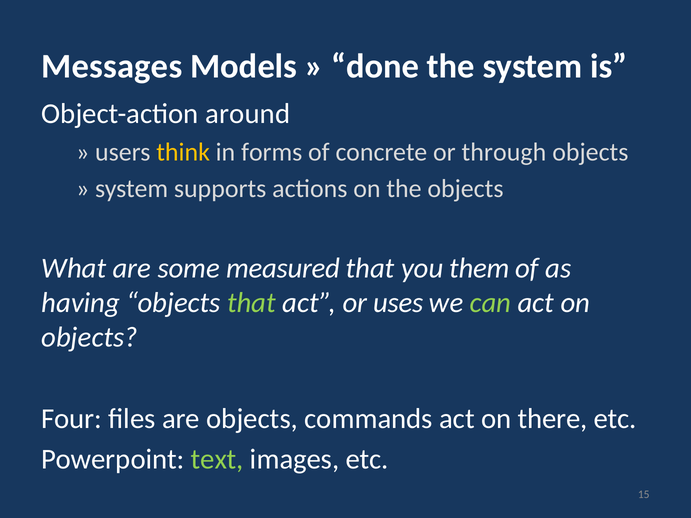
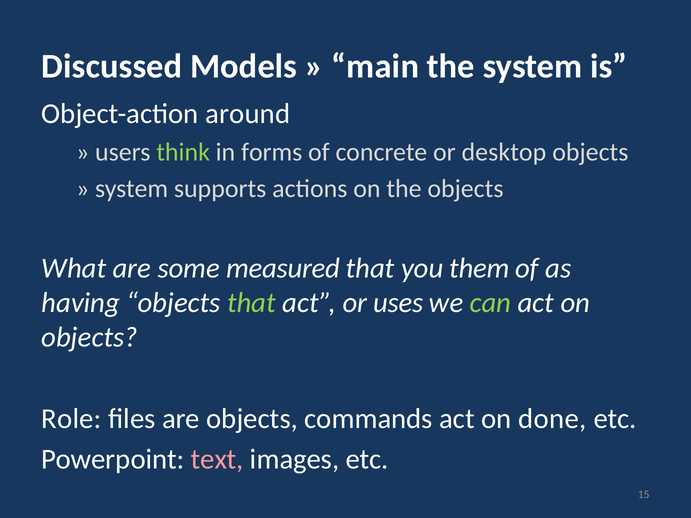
Messages: Messages -> Discussed (112, 66)
done: done -> main (375, 66)
think colour: yellow -> light green (183, 152)
through: through -> desktop (504, 152)
Four: Four -> Role (72, 419)
there: there -> done (552, 419)
text colour: light green -> pink (217, 460)
